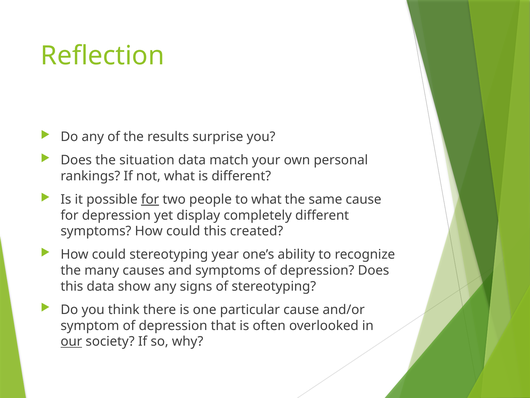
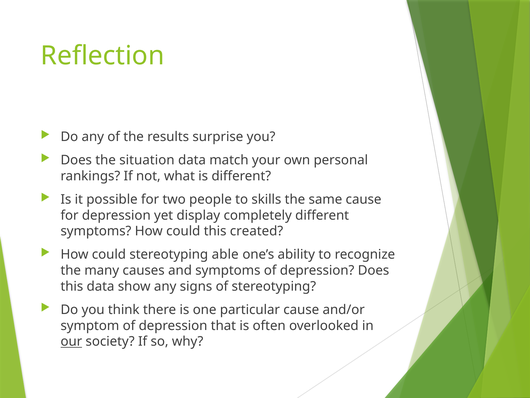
for underline: present -> none (150, 199)
to what: what -> skills (266, 199)
year: year -> able (225, 254)
